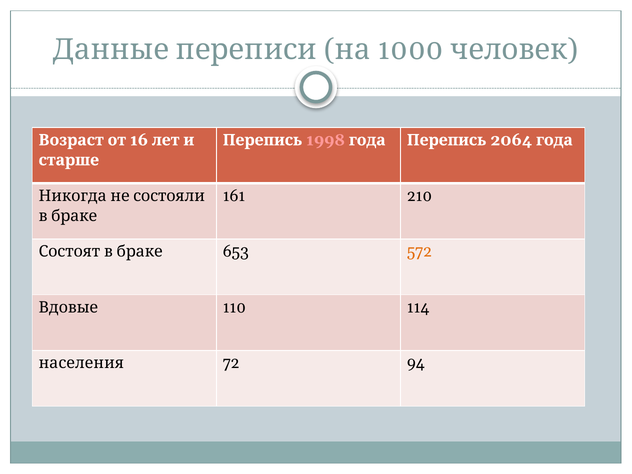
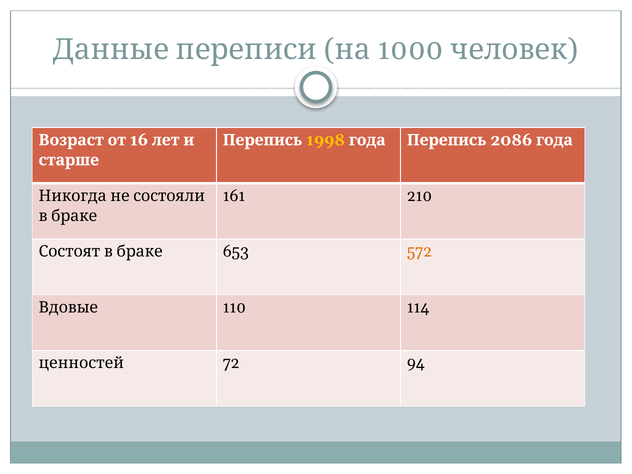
1998 colour: pink -> yellow (326, 140)
2064: 2064 -> 2086 (511, 140)
населения: населения -> ценностей (81, 363)
